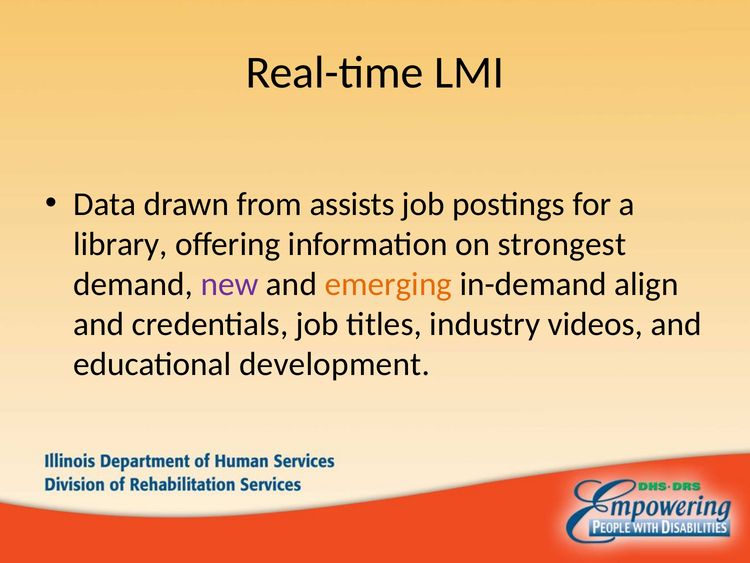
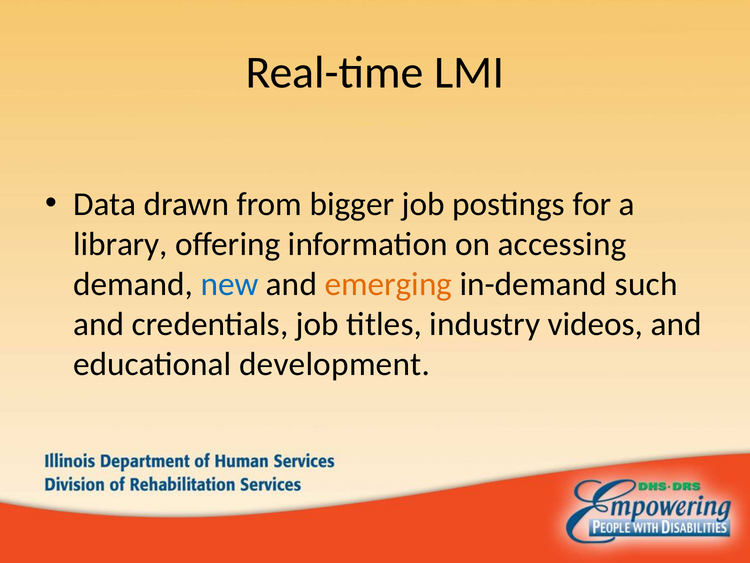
assists: assists -> bigger (352, 204)
strongest: strongest -> accessing (562, 244)
new colour: purple -> blue (230, 284)
align: align -> such (646, 284)
